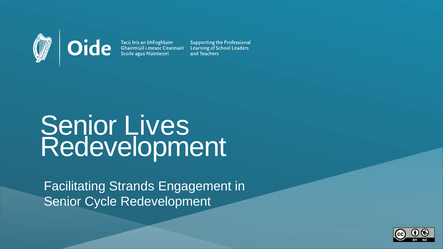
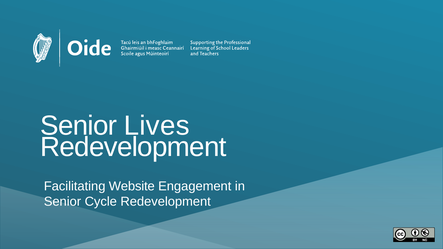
Strands: Strands -> Website (132, 186)
